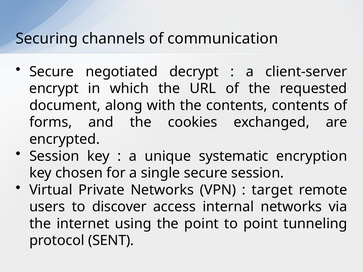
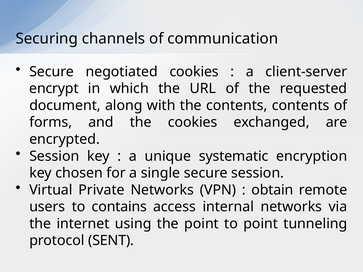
negotiated decrypt: decrypt -> cookies (194, 72)
target: target -> obtain (272, 190)
discover: discover -> contains (119, 207)
